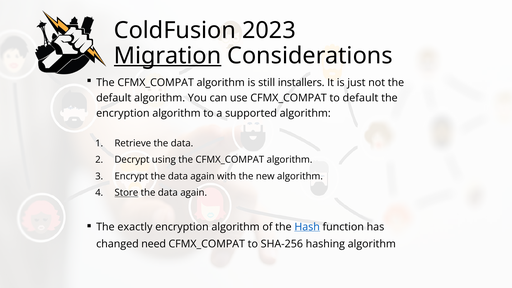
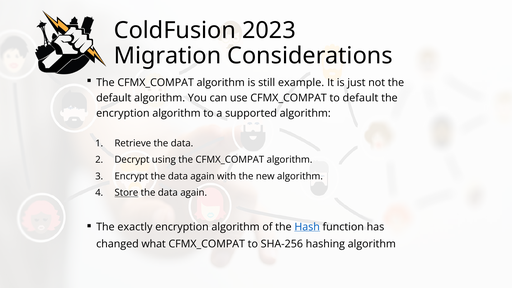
Migration underline: present -> none (168, 56)
installers: installers -> example (301, 83)
need: need -> what (154, 244)
